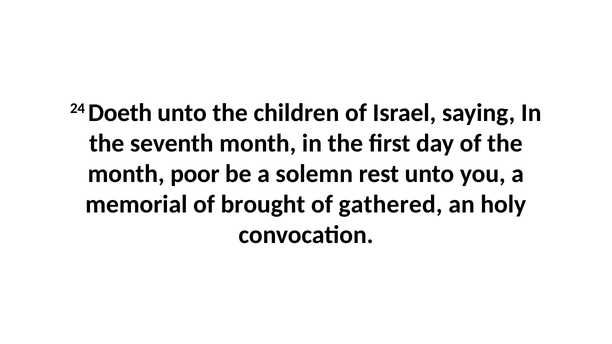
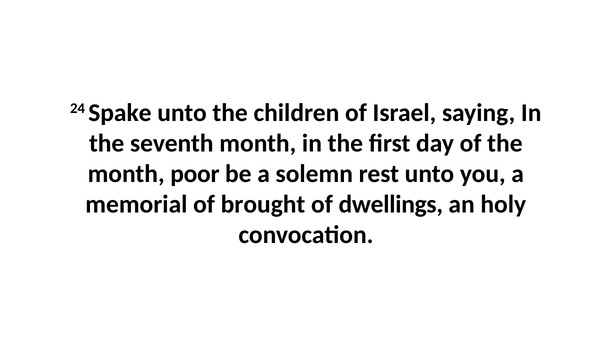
Doeth: Doeth -> Spake (120, 113)
gathered: gathered -> dwellings (391, 204)
